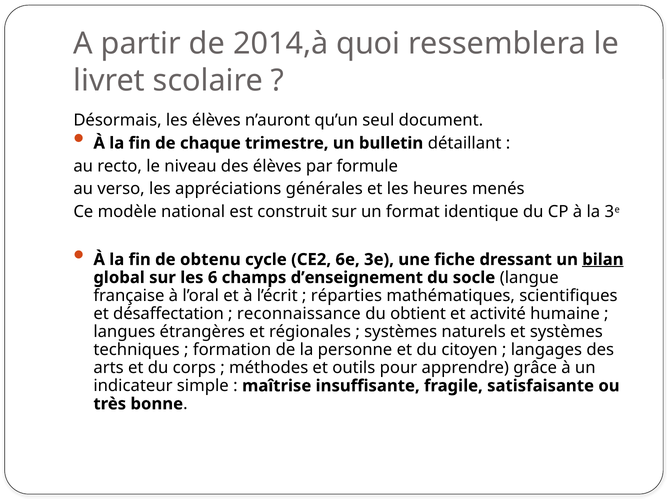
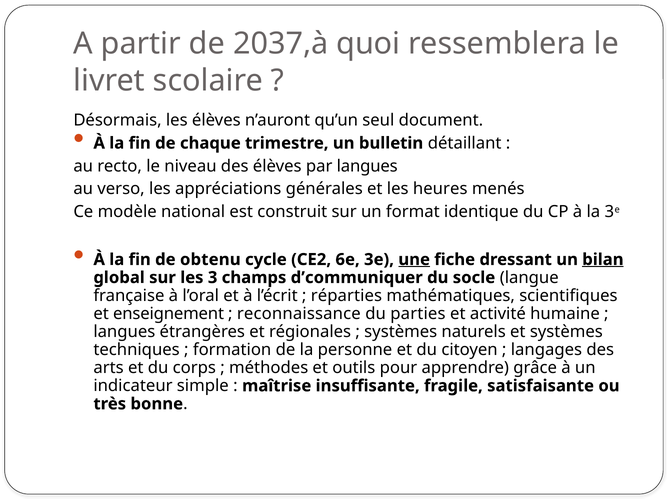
2014,à: 2014,à -> 2037,à (281, 44)
par formule: formule -> langues (367, 166)
une underline: none -> present (414, 260)
6: 6 -> 3 (213, 278)
d’enseignement: d’enseignement -> d’communiquer (357, 278)
désaffectation: désaffectation -> enseignement (169, 314)
obtient: obtient -> parties (418, 314)
